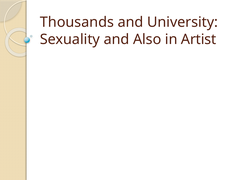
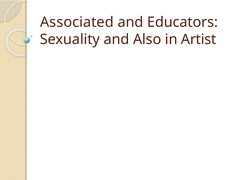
Thousands: Thousands -> Associated (77, 22)
University: University -> Educators (183, 22)
